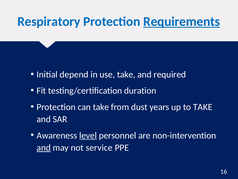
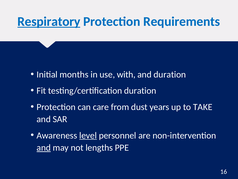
Respiratory underline: none -> present (49, 22)
Requirements underline: present -> none (182, 22)
depend: depend -> months (74, 74)
use take: take -> with (126, 74)
and required: required -> duration (170, 74)
can take: take -> care (101, 107)
service: service -> lengths (99, 147)
